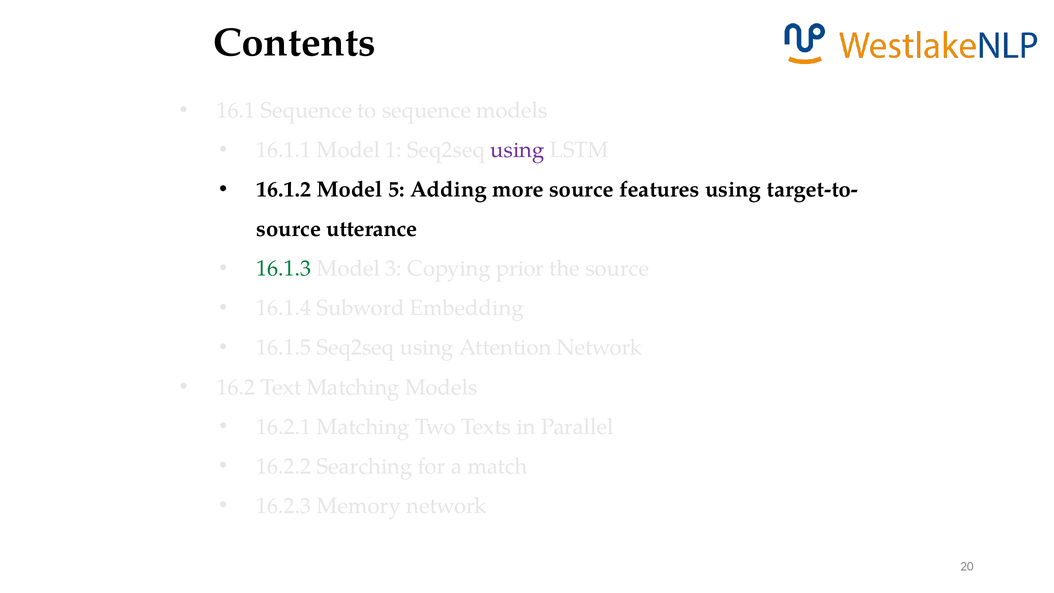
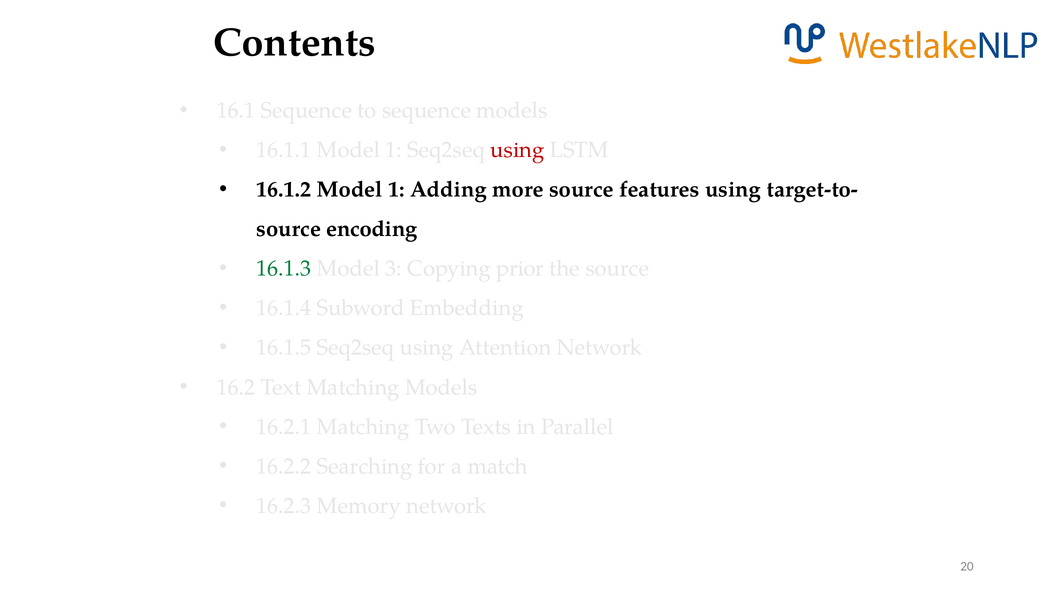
using colour: purple -> red (517, 150)
16.1.2 Model 5: 5 -> 1 (396, 190)
utterance: utterance -> encoding (372, 229)
